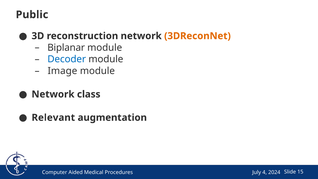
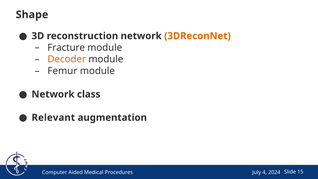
Public: Public -> Shape (32, 15)
Biplanar: Biplanar -> Fracture (66, 48)
Decoder colour: blue -> orange (67, 59)
Image: Image -> Femur (62, 71)
